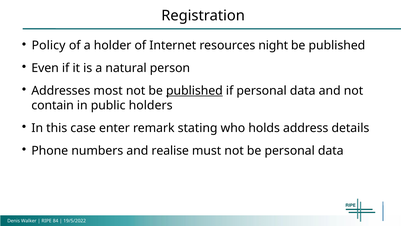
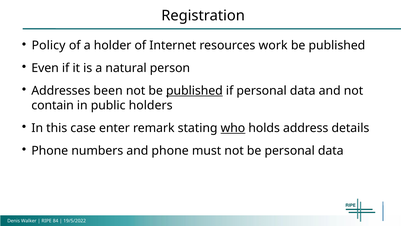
night: night -> work (273, 45)
most: most -> been (108, 91)
who underline: none -> present (233, 128)
and realise: realise -> phone (170, 150)
